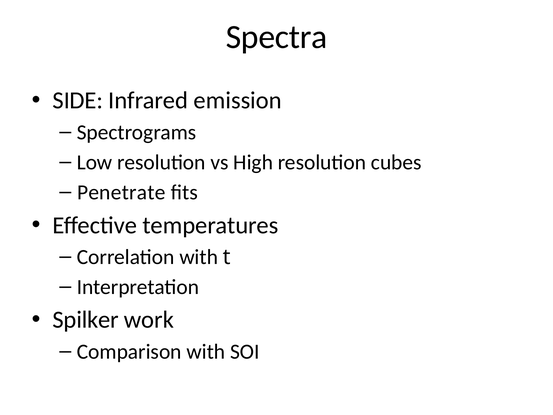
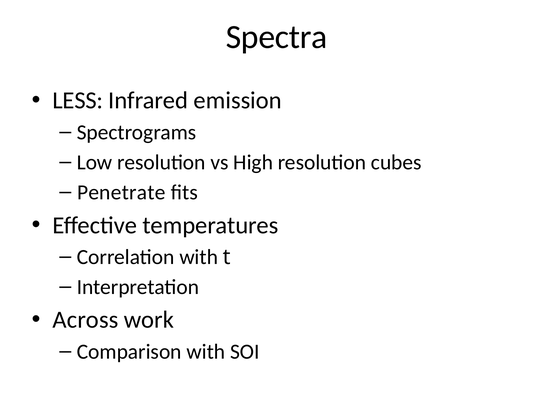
SIDE: SIDE -> LESS (78, 100)
Spilker: Spilker -> Across (85, 320)
